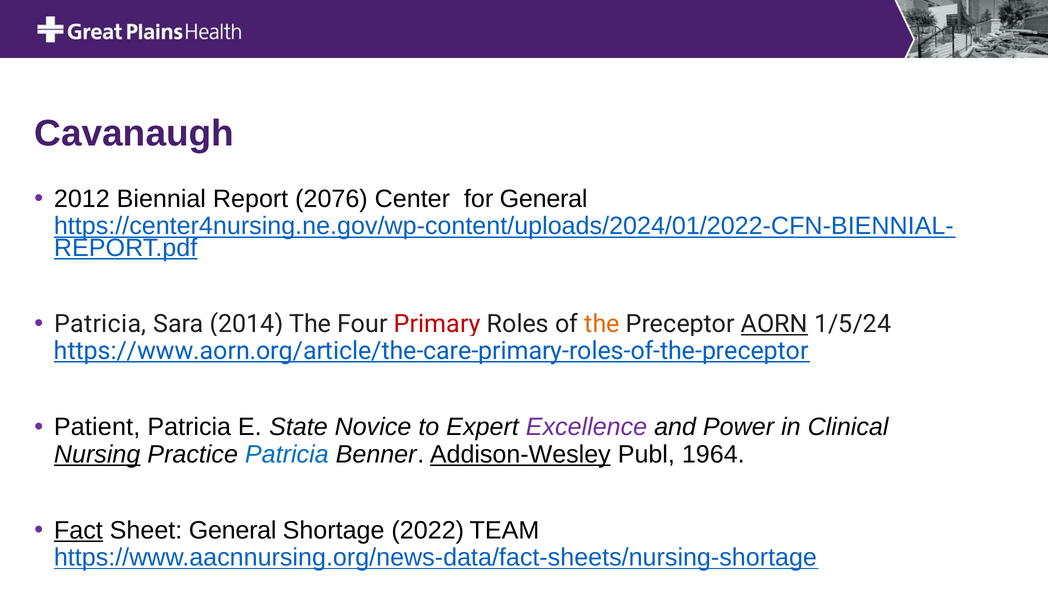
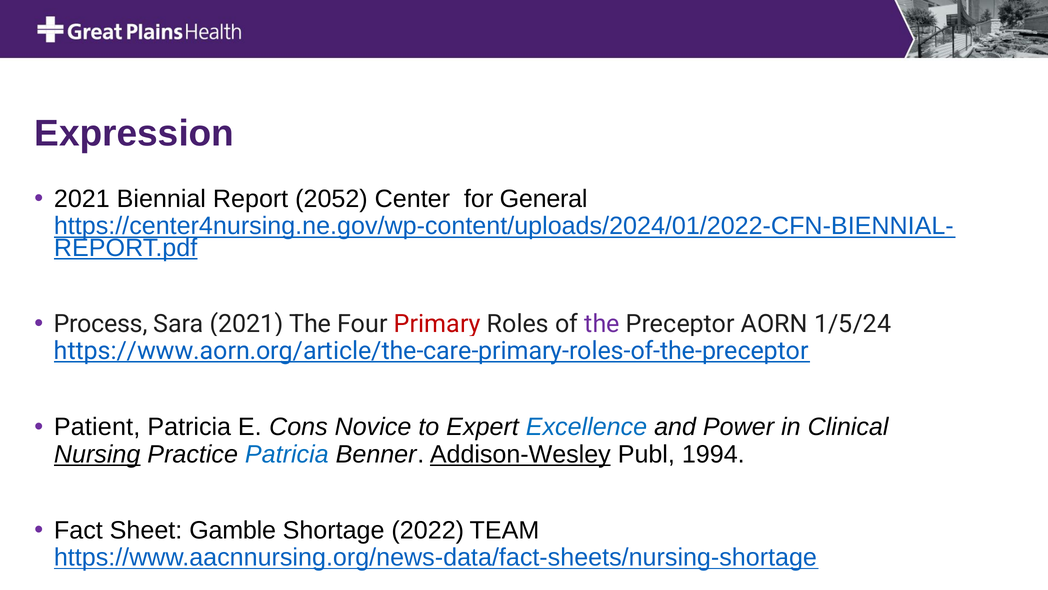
Cavanaugh: Cavanaugh -> Expression (134, 134)
2012: 2012 -> 2021 (82, 199)
2076: 2076 -> 2052 (331, 199)
Patricia: Patricia -> Process (101, 324)
Sara 2014: 2014 -> 2021 (246, 324)
the colour: orange -> purple (602, 324)
AORN underline: present -> none (774, 324)
State: State -> Cons (298, 427)
Excellence colour: purple -> blue (587, 427)
1964: 1964 -> 1994 (713, 454)
Fact underline: present -> none (78, 530)
Sheet General: General -> Gamble (233, 530)
